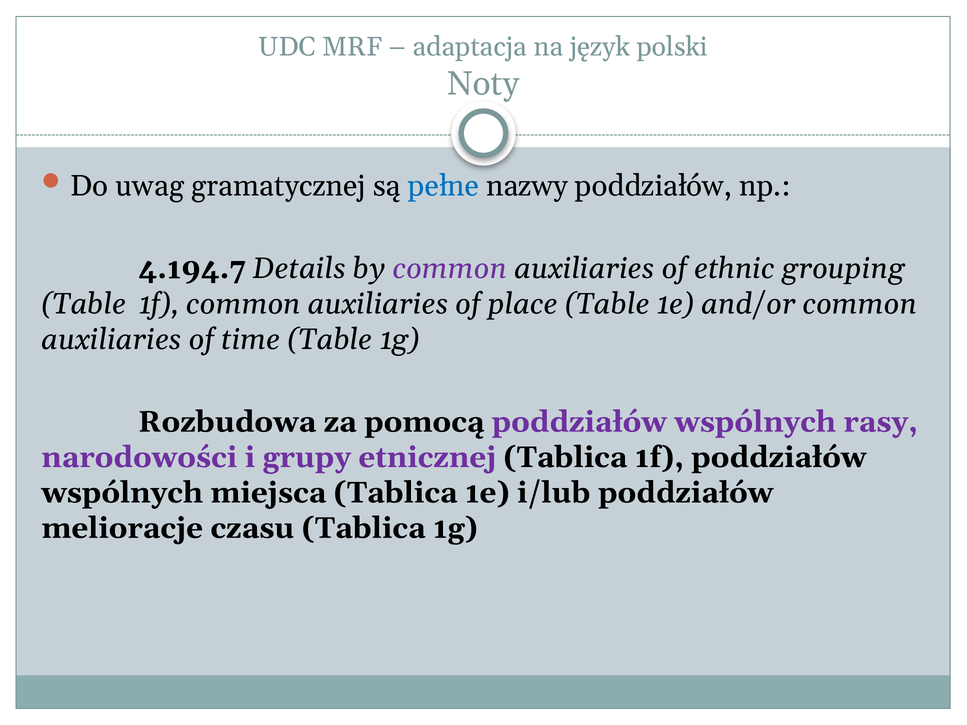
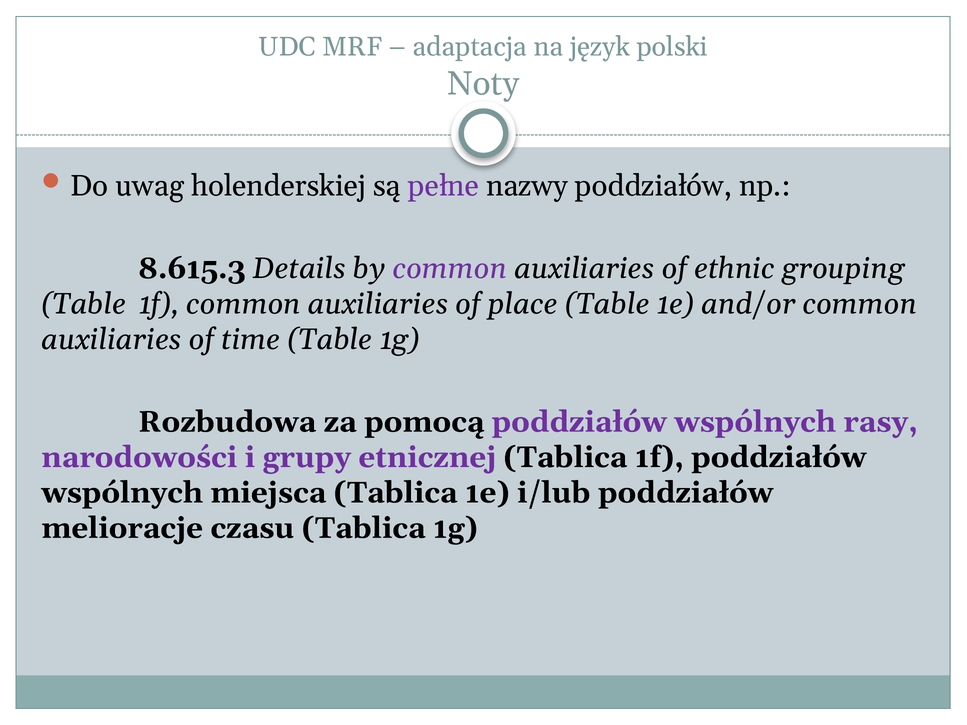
gramatycznej: gramatycznej -> holenderskiej (279, 186)
pełne colour: blue -> purple (444, 186)
4.194.7: 4.194.7 -> 8.615.3 (192, 269)
